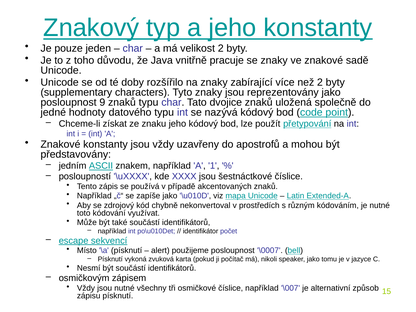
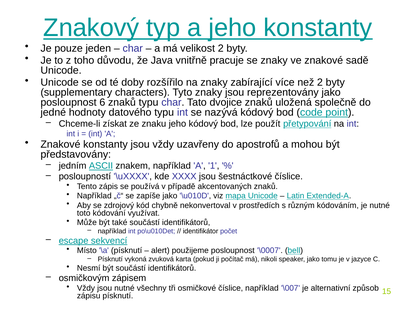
9: 9 -> 6 (102, 102)
